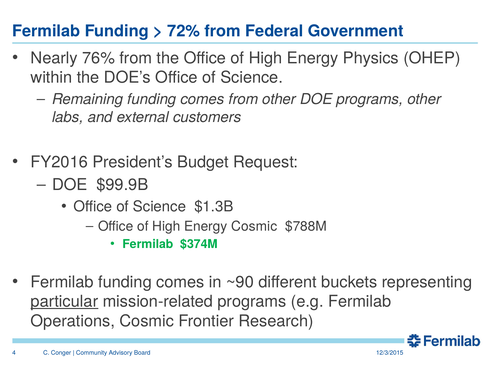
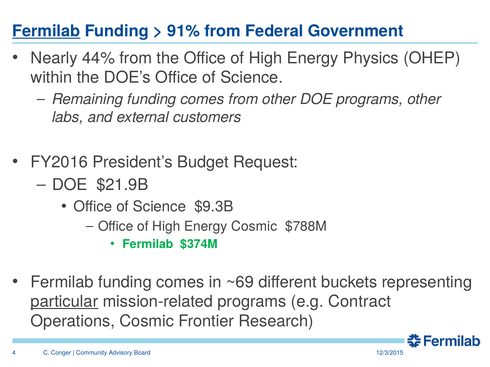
Fermilab underline: none -> present (46, 31)
72%: 72% -> 91% (184, 31)
76%: 76% -> 44% (99, 58)
$99.9B: $99.9B -> $21.9B (122, 185)
$1.3B: $1.3B -> $9.3B (214, 207)
~90: ~90 -> ~69 (240, 282)
e.g Fermilab: Fermilab -> Contract (360, 302)
